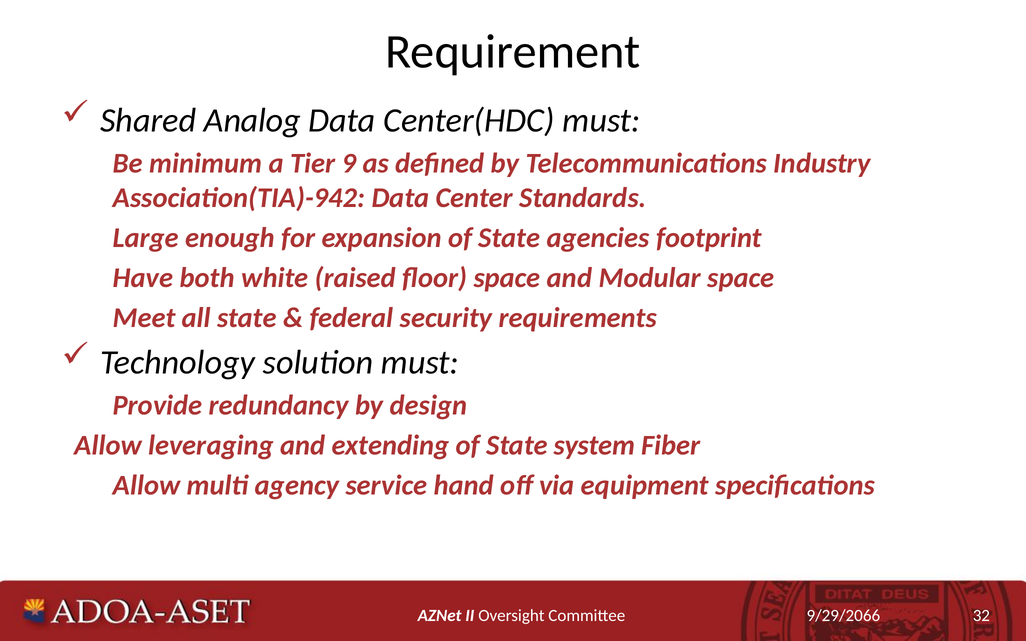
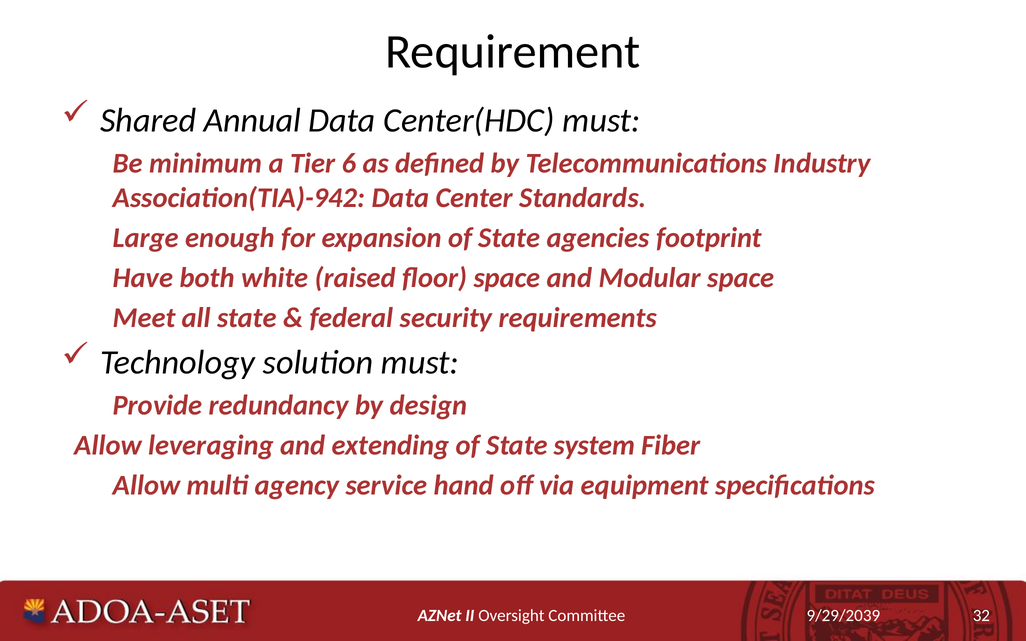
Analog: Analog -> Annual (252, 121)
9: 9 -> 6 (349, 164)
9/29/2066: 9/29/2066 -> 9/29/2039 (843, 616)
